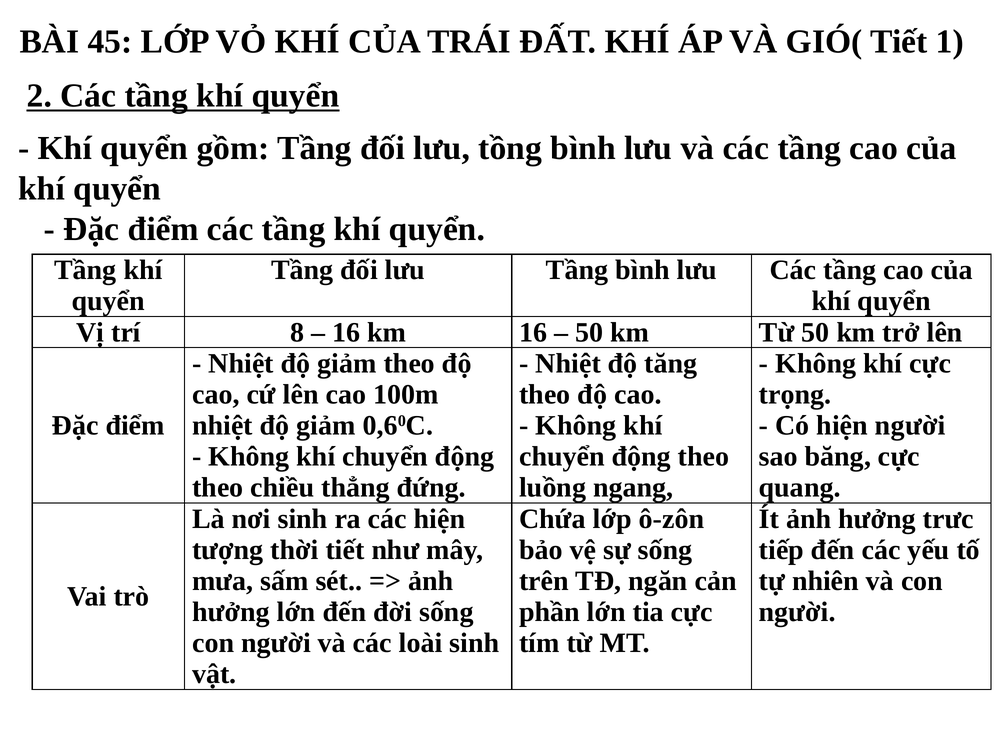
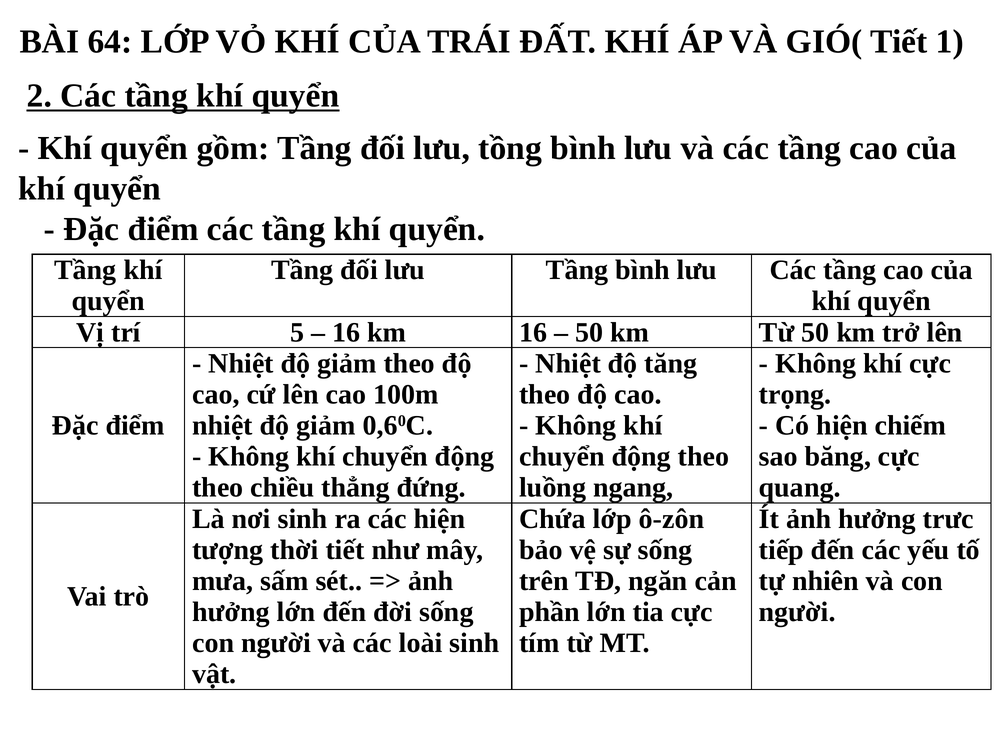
45: 45 -> 64 (110, 41)
8: 8 -> 5 (297, 332)
hiện người: người -> chiếm (911, 426)
